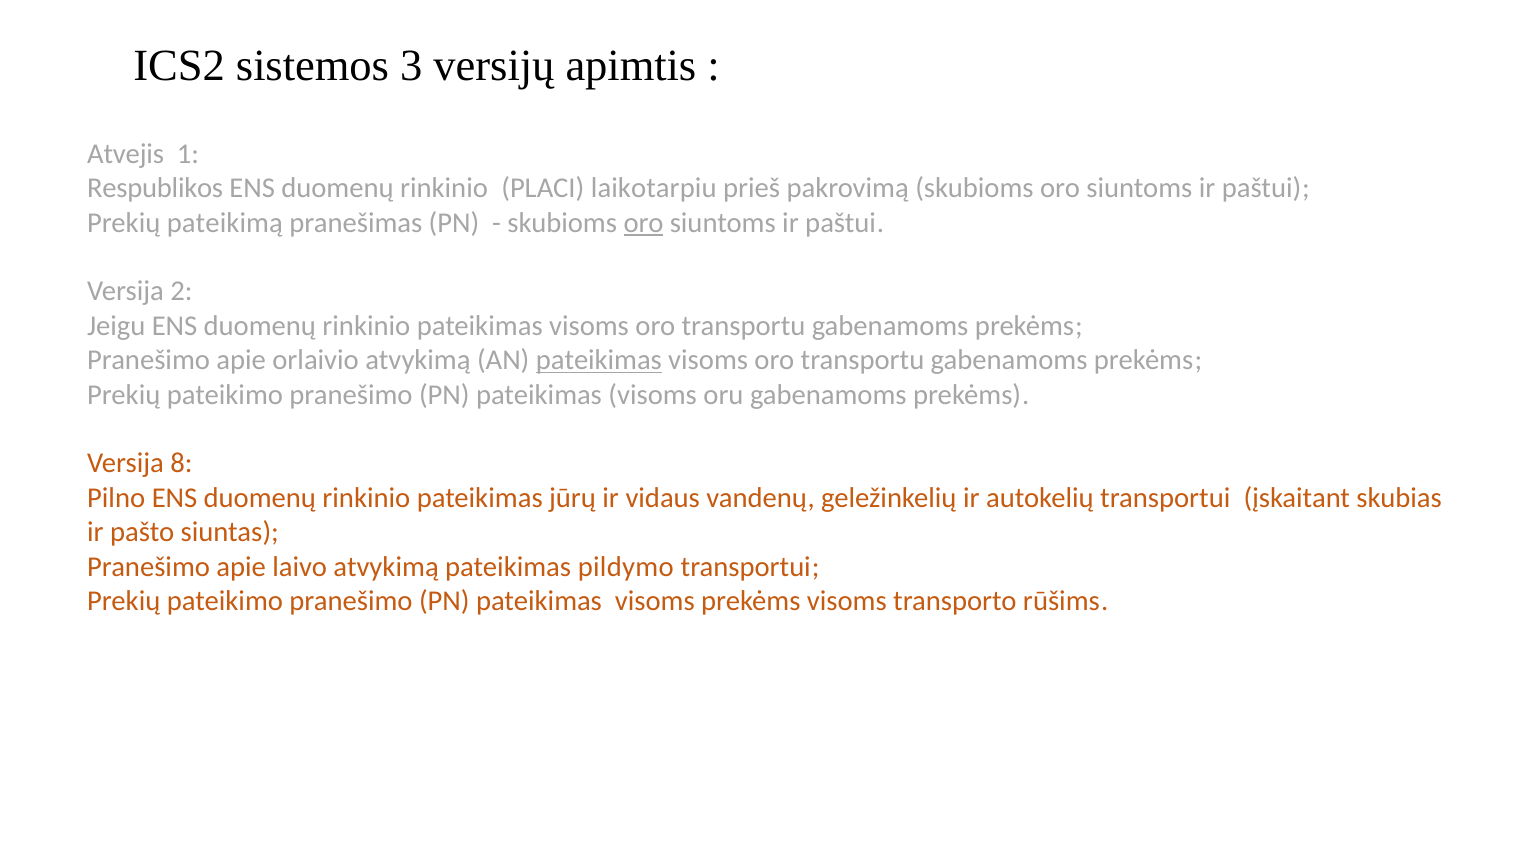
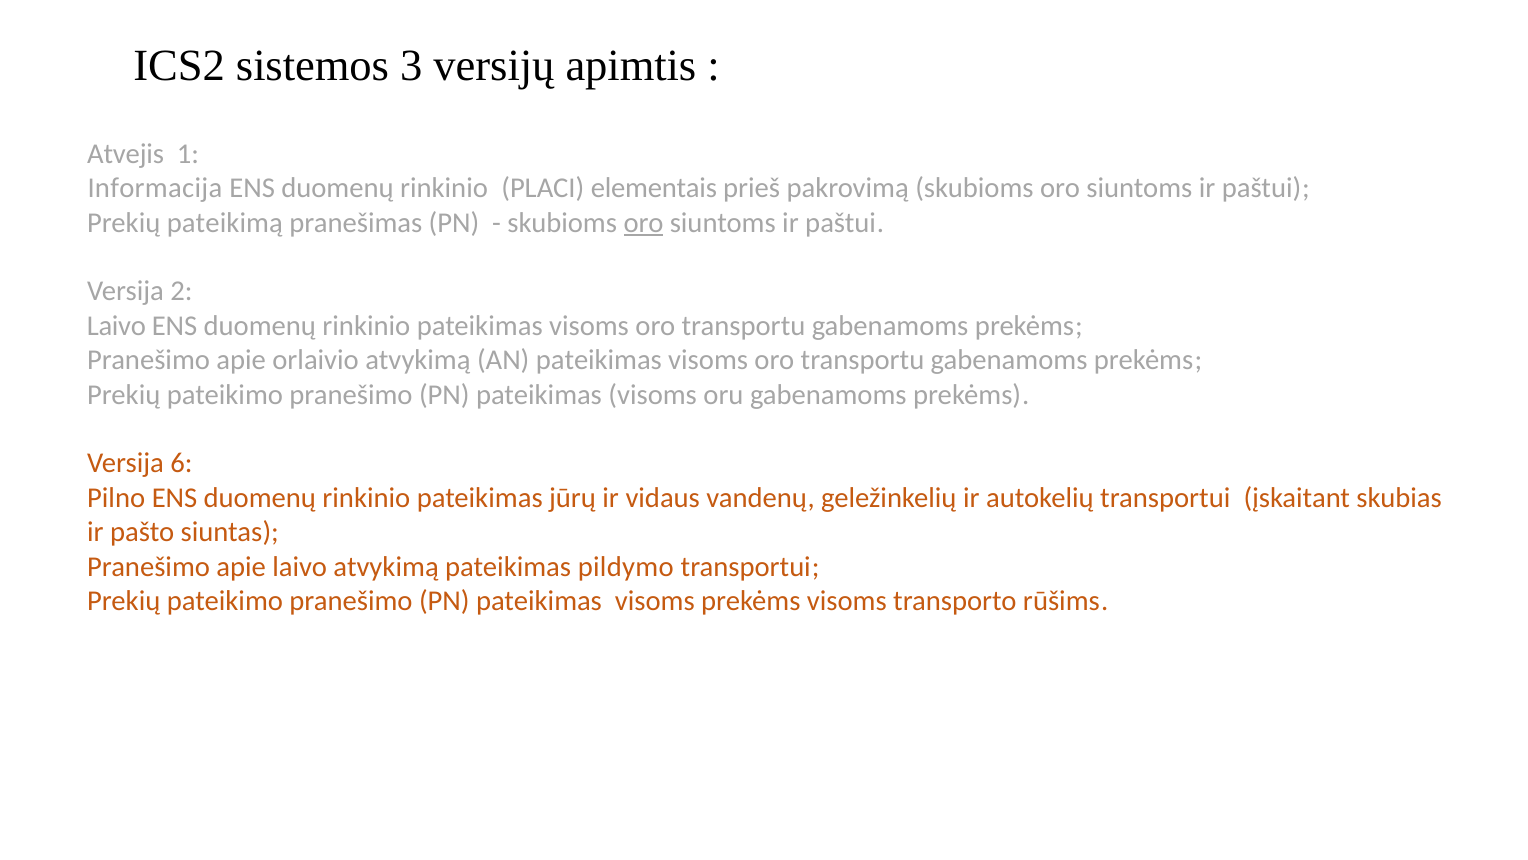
Respublikos: Respublikos -> Informacija (155, 188)
laikotarpiu: laikotarpiu -> elementais (654, 188)
Jeigu: Jeigu -> Laivo (116, 326)
pateikimas underline: present -> none (599, 360)
8: 8 -> 6 (181, 463)
